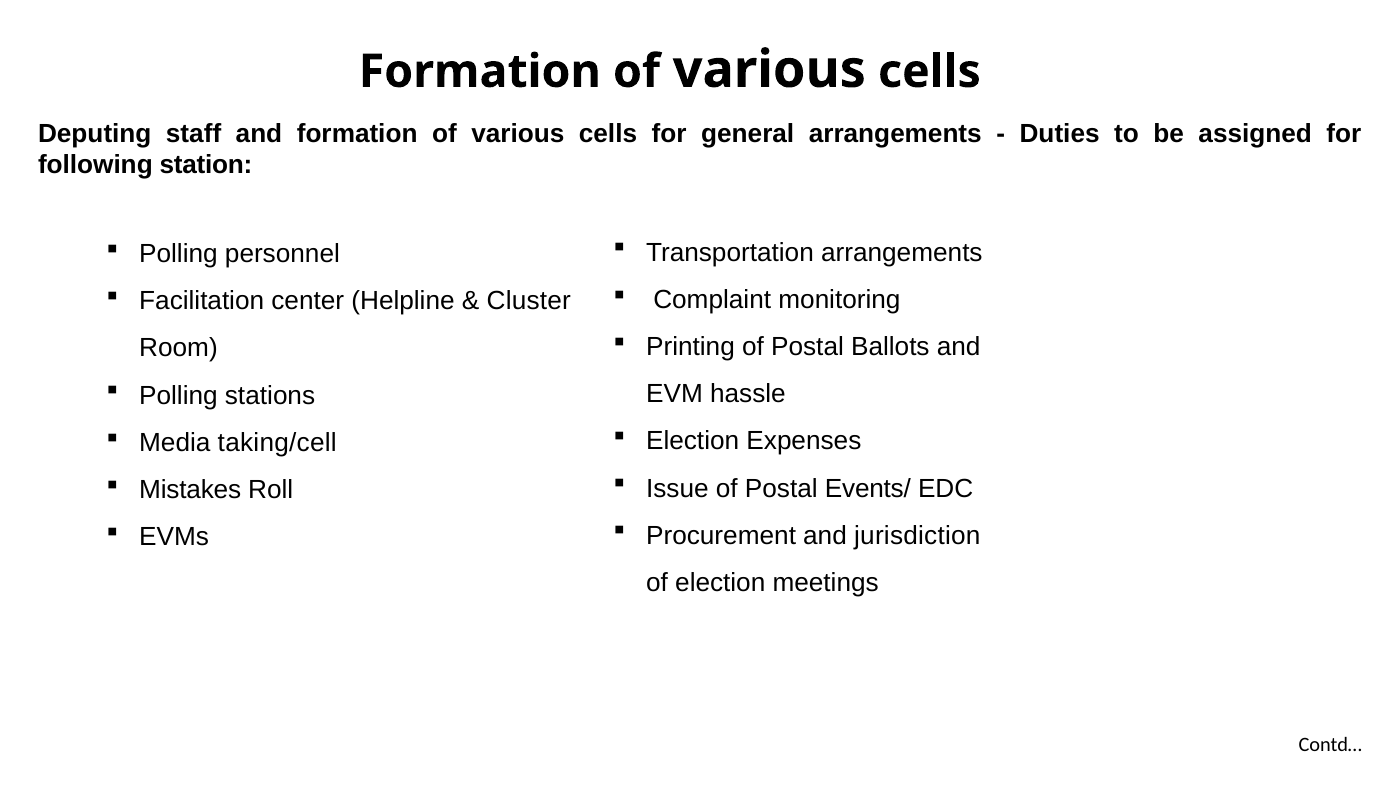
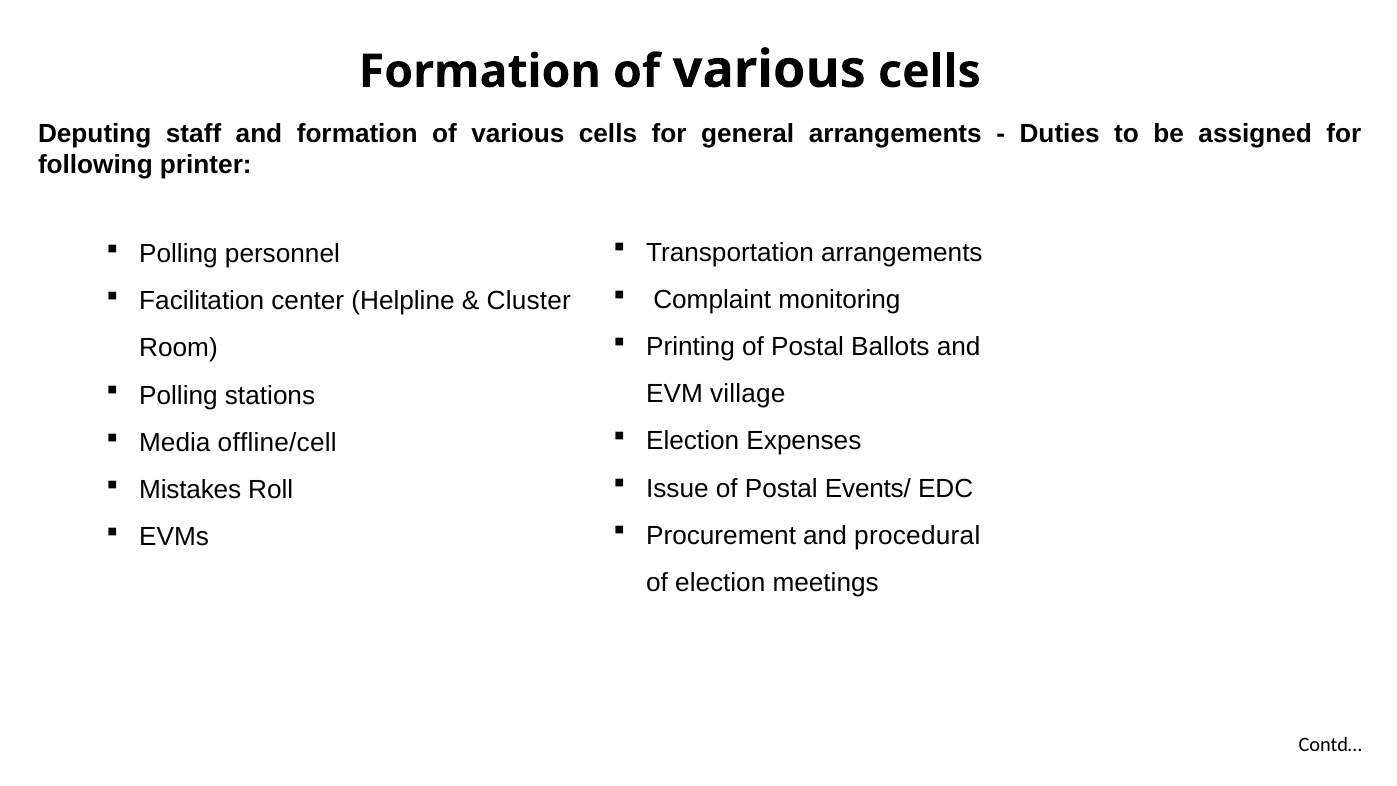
station: station -> printer (206, 165)
hassle: hassle -> village (748, 394)
taking/cell: taking/cell -> offline/cell (277, 443)
jurisdiction: jurisdiction -> procedural (917, 535)
